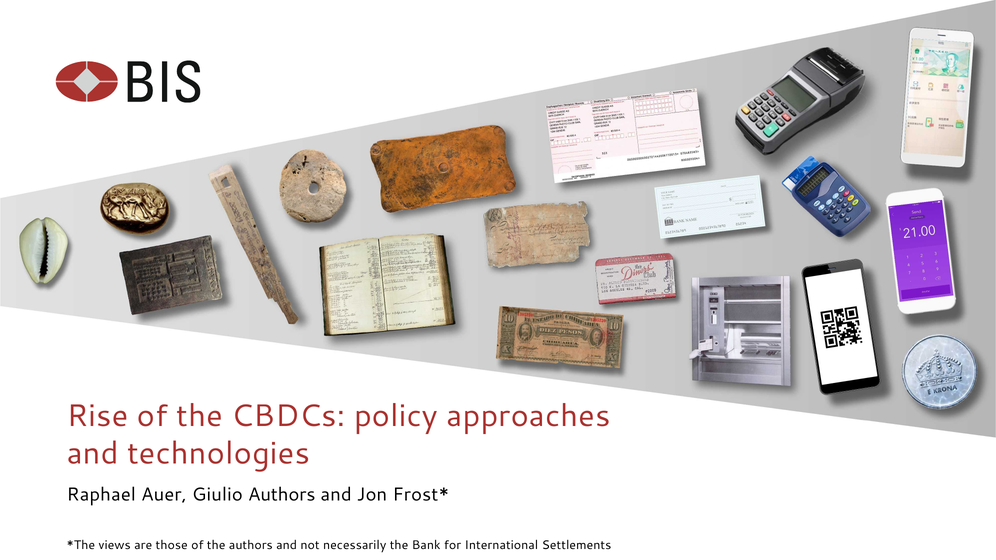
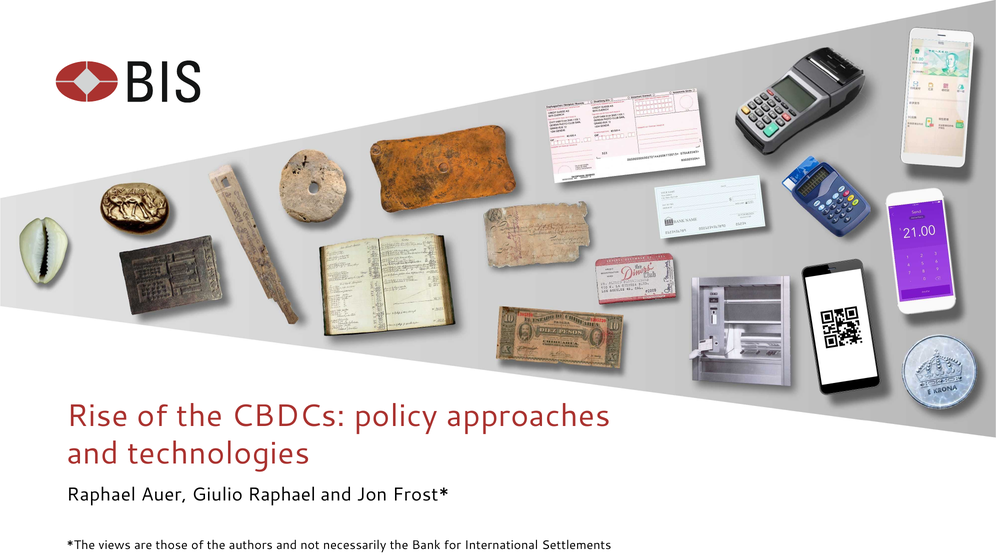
Giulio Authors: Authors -> Raphael (282, 495)
